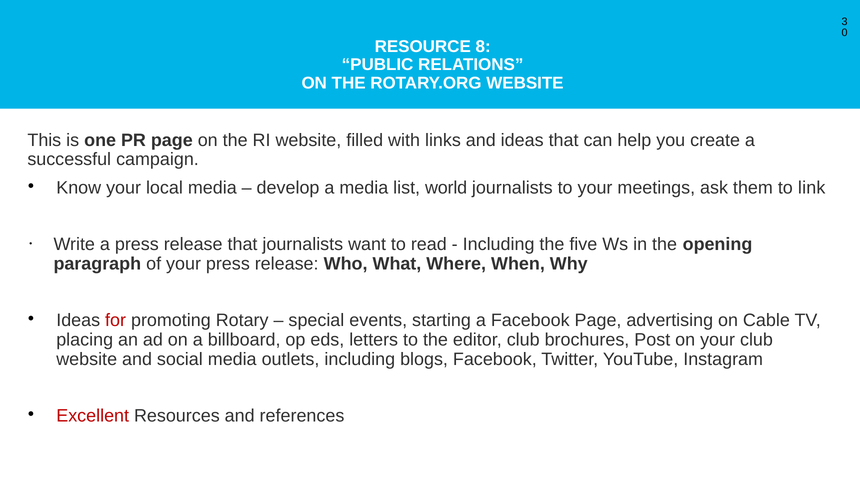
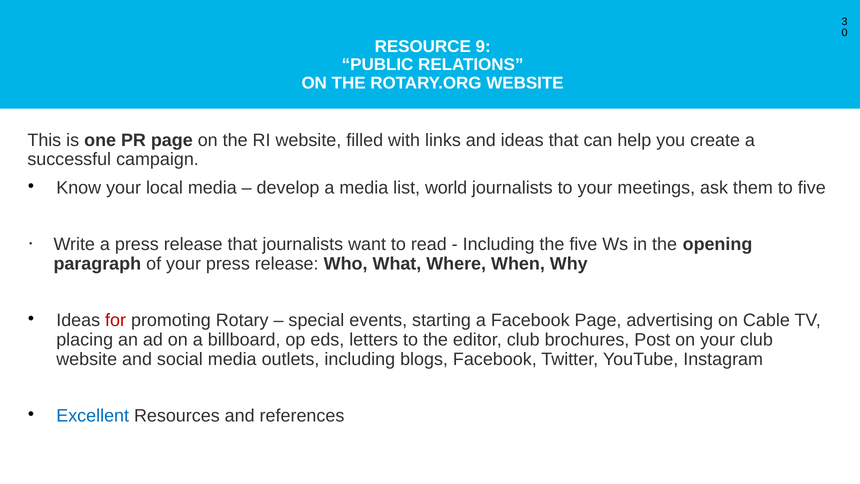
8: 8 -> 9 (483, 46)
to link: link -> five (812, 188)
Excellent colour: red -> blue (93, 416)
